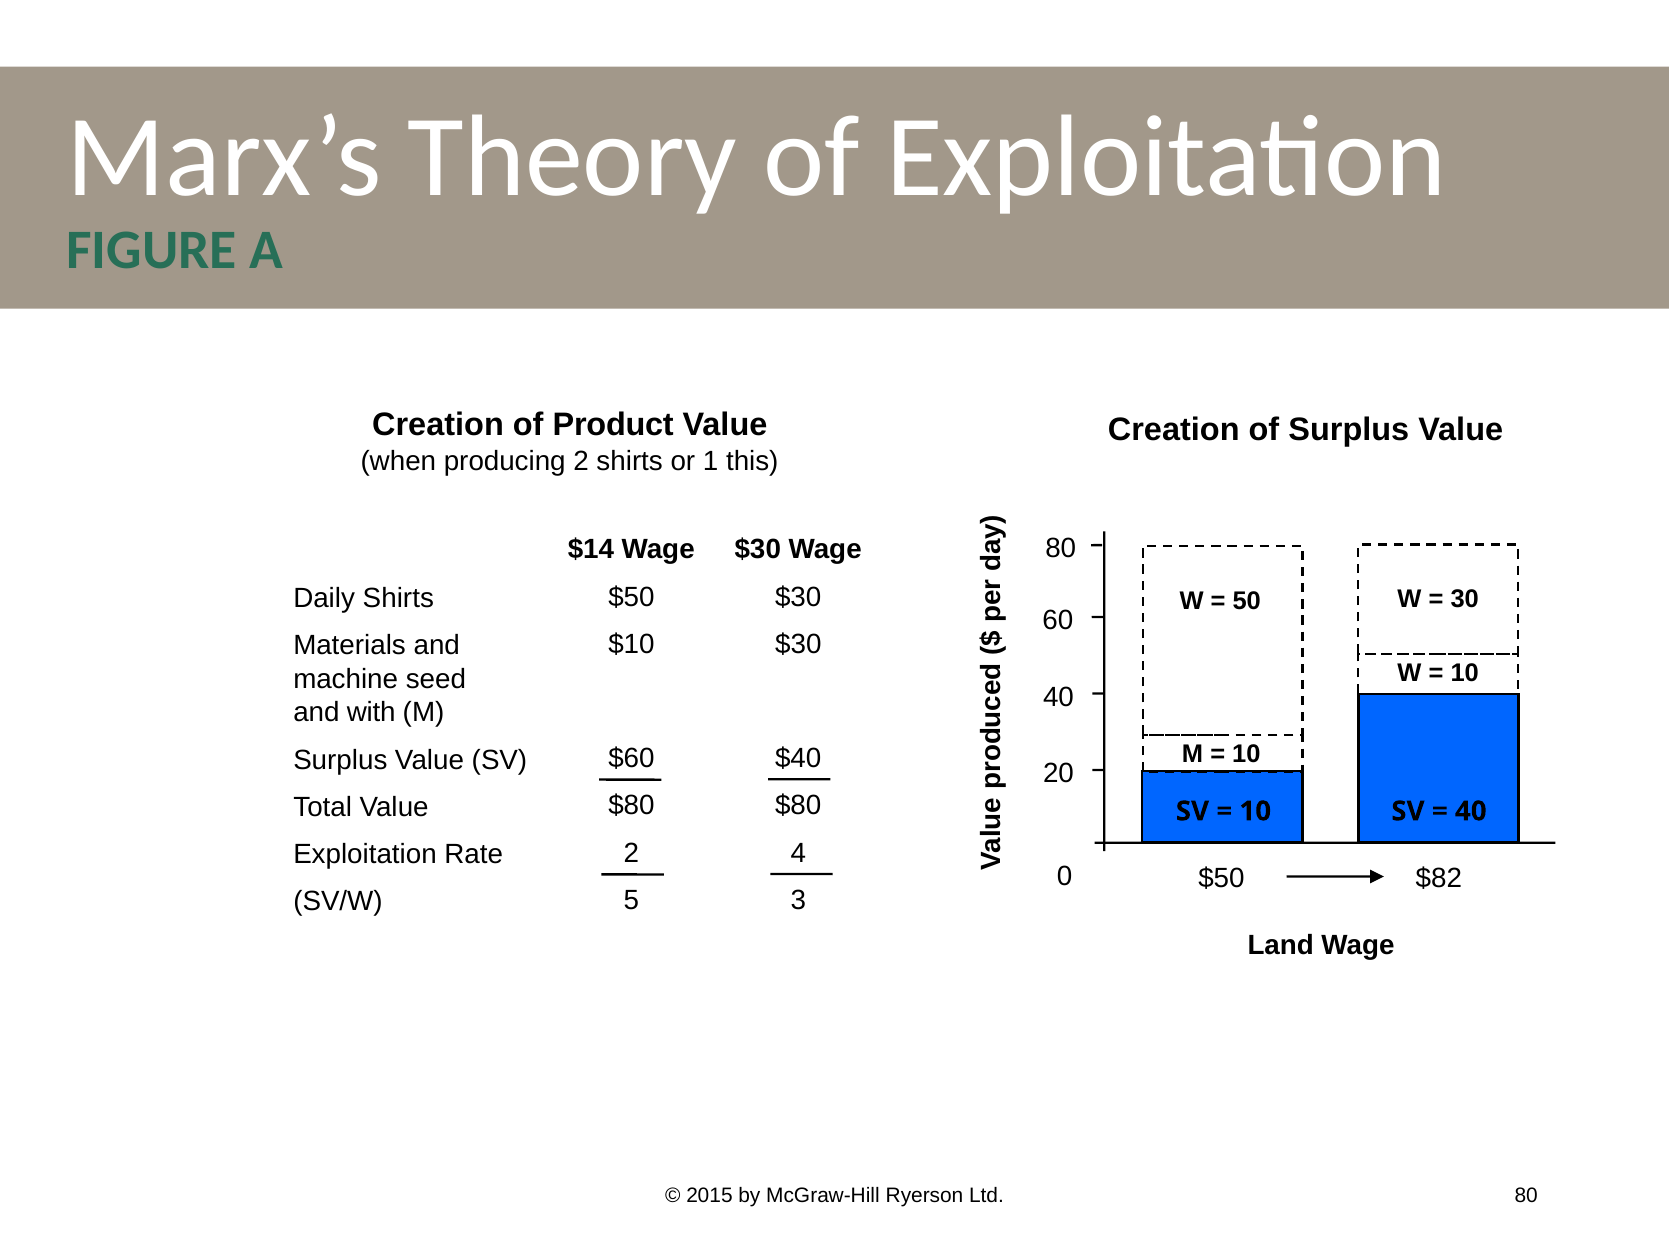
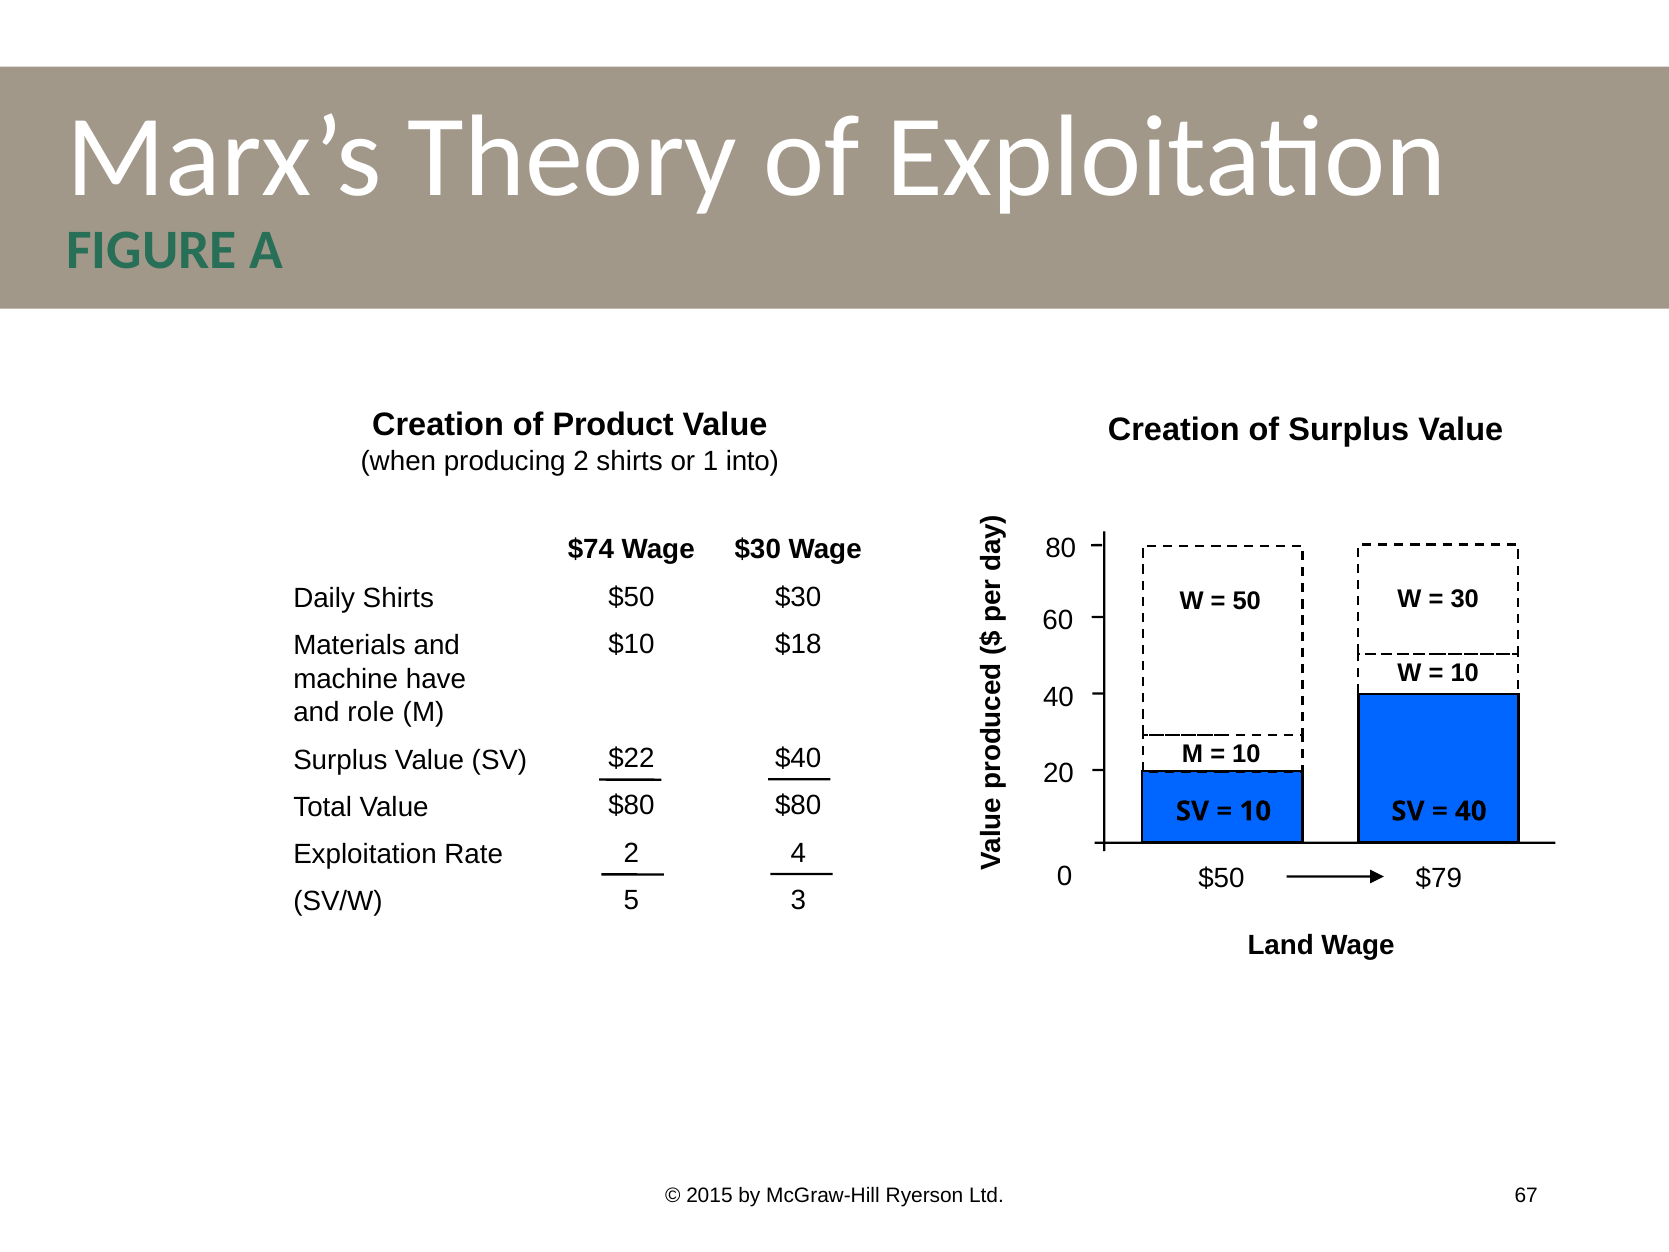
this: this -> into (752, 461)
$14: $14 -> $74 (591, 550)
$30: $30 -> $18 (798, 644)
seed: seed -> have (436, 679)
with: with -> role (371, 712)
$60: $60 -> $22 (631, 758)
$82: $82 -> $79 (1439, 878)
Ltd 80: 80 -> 67 (1526, 1195)
